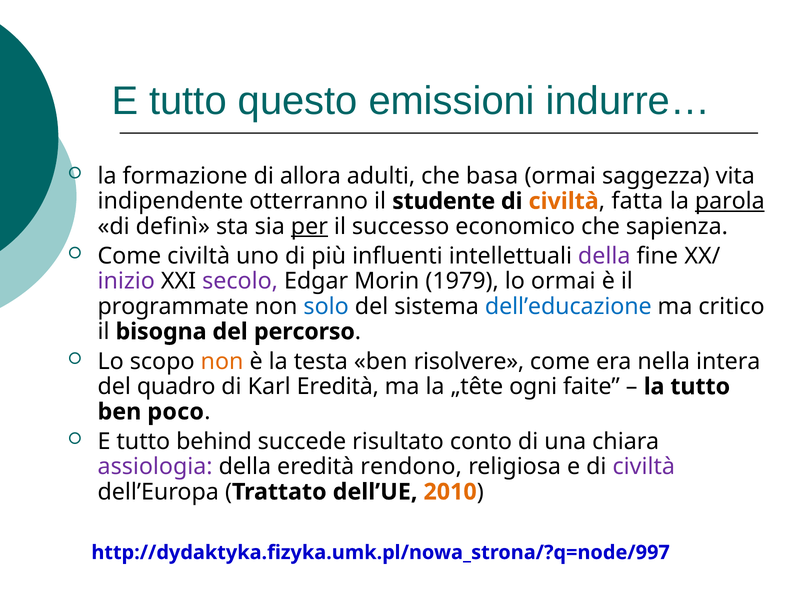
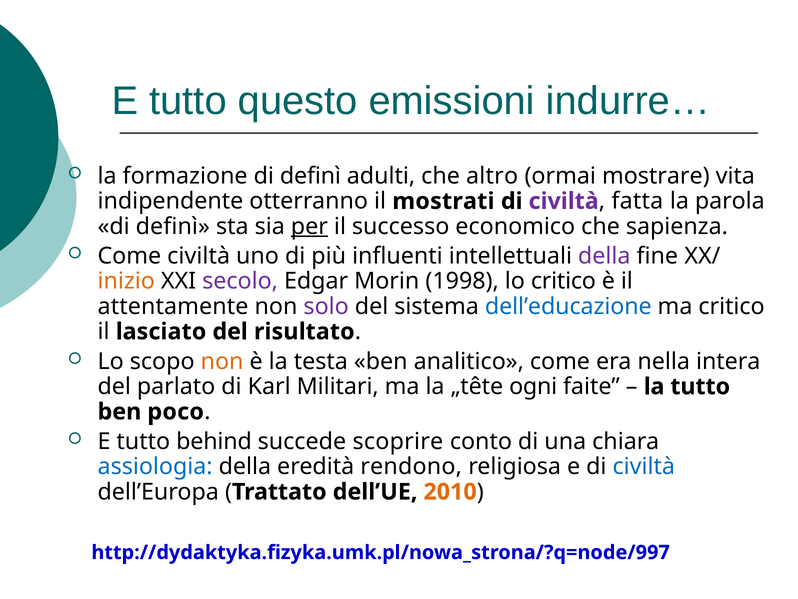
formazione di allora: allora -> definì (310, 176)
basa: basa -> altro (492, 176)
saggezza: saggezza -> mostrare (656, 176)
studente: studente -> mostrati (443, 201)
civiltà colour: orange -> purple (564, 201)
parola underline: present -> none (730, 201)
inizio colour: purple -> orange (126, 281)
1979: 1979 -> 1998 (462, 281)
lo ormai: ormai -> critico (563, 281)
programmate: programmate -> attentamente (173, 306)
solo colour: blue -> purple (326, 306)
bisogna: bisogna -> lasciato (161, 331)
percorso: percorso -> risultato (304, 331)
risolvere: risolvere -> analitico (469, 361)
quadro: quadro -> parlato (176, 386)
Karl Eredità: Eredità -> Militari (338, 386)
risultato: risultato -> scoprire (398, 441)
assiologia colour: purple -> blue (155, 466)
civiltà colour: purple -> blue (644, 466)
